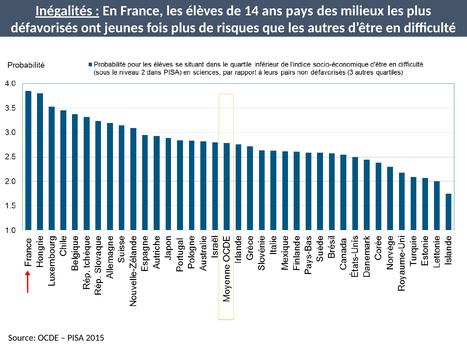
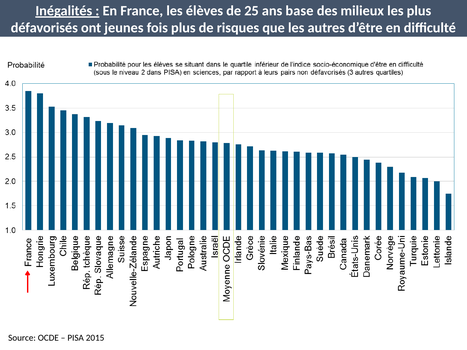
14: 14 -> 25 (251, 11)
pays: pays -> base (299, 11)
